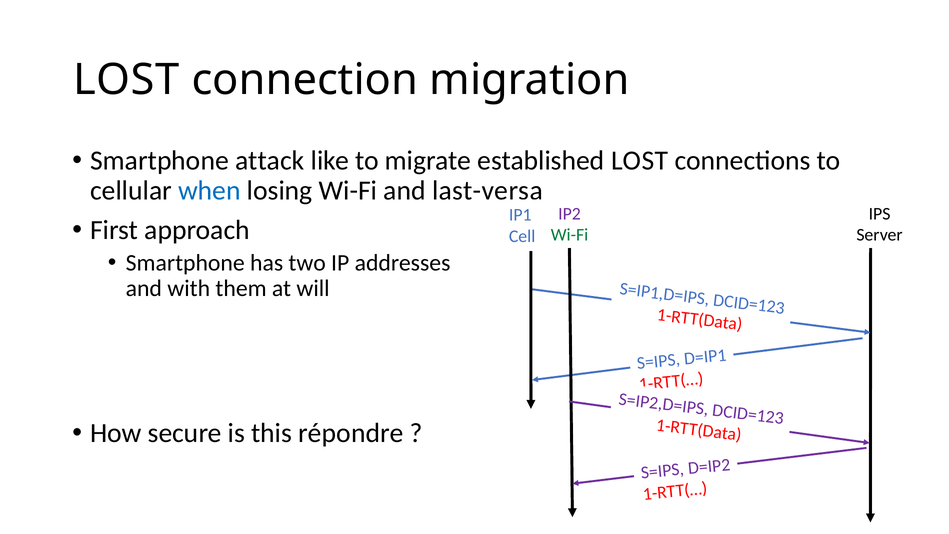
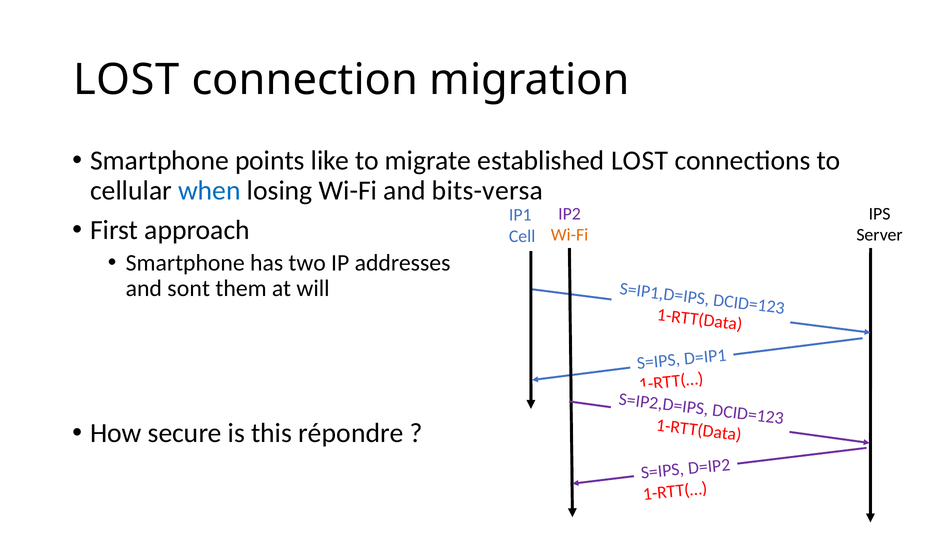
attack: attack -> points (270, 160)
last-versa: last-versa -> bits-versa (488, 190)
Wi-Fi colour: green -> orange (570, 235)
with: with -> sont (189, 288)
